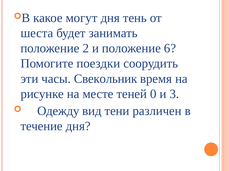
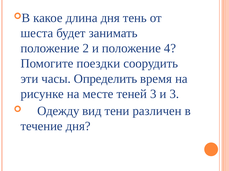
могут: могут -> длина (82, 18)
6: 6 -> 4 (170, 48)
Свекольник: Свекольник -> Определить (106, 79)
теней 0: 0 -> 3 (153, 94)
